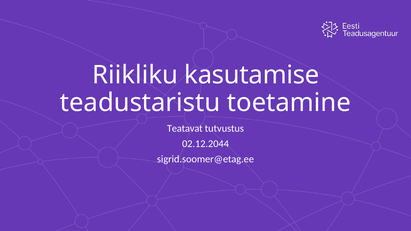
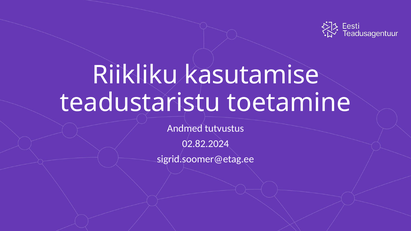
Teatavat: Teatavat -> Andmed (185, 128)
02.12.2044: 02.12.2044 -> 02.82.2024 (205, 144)
